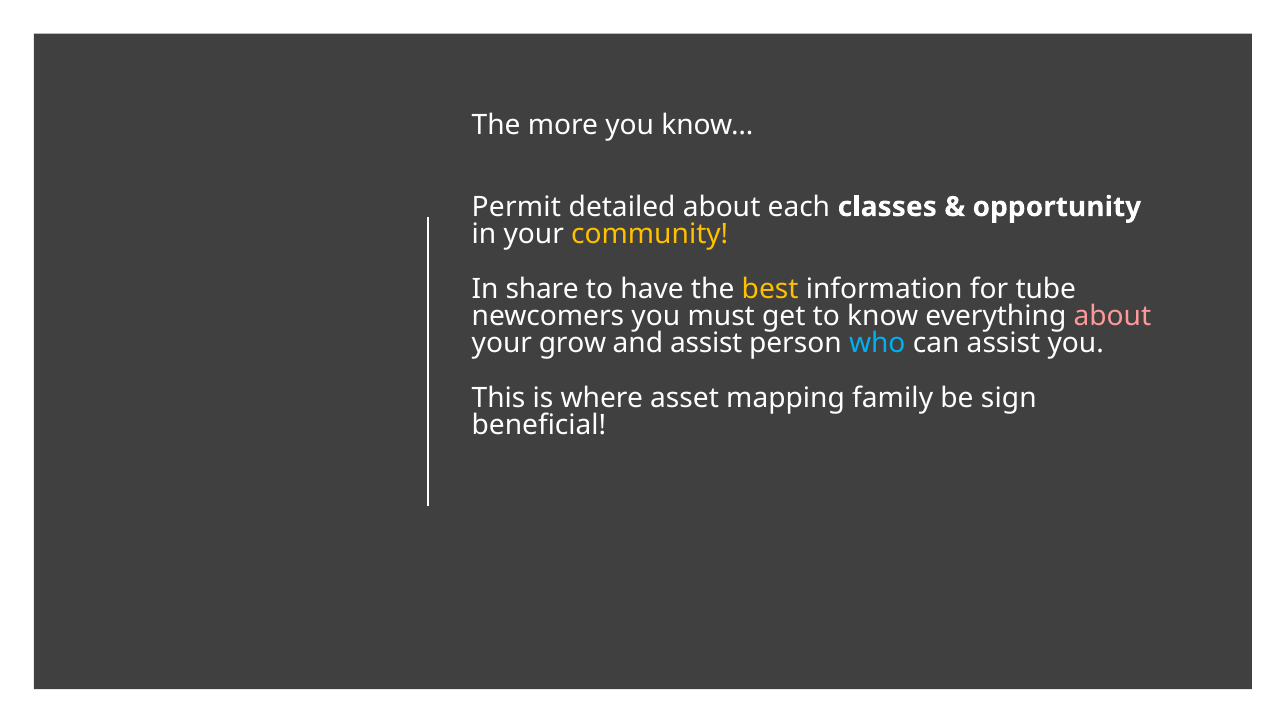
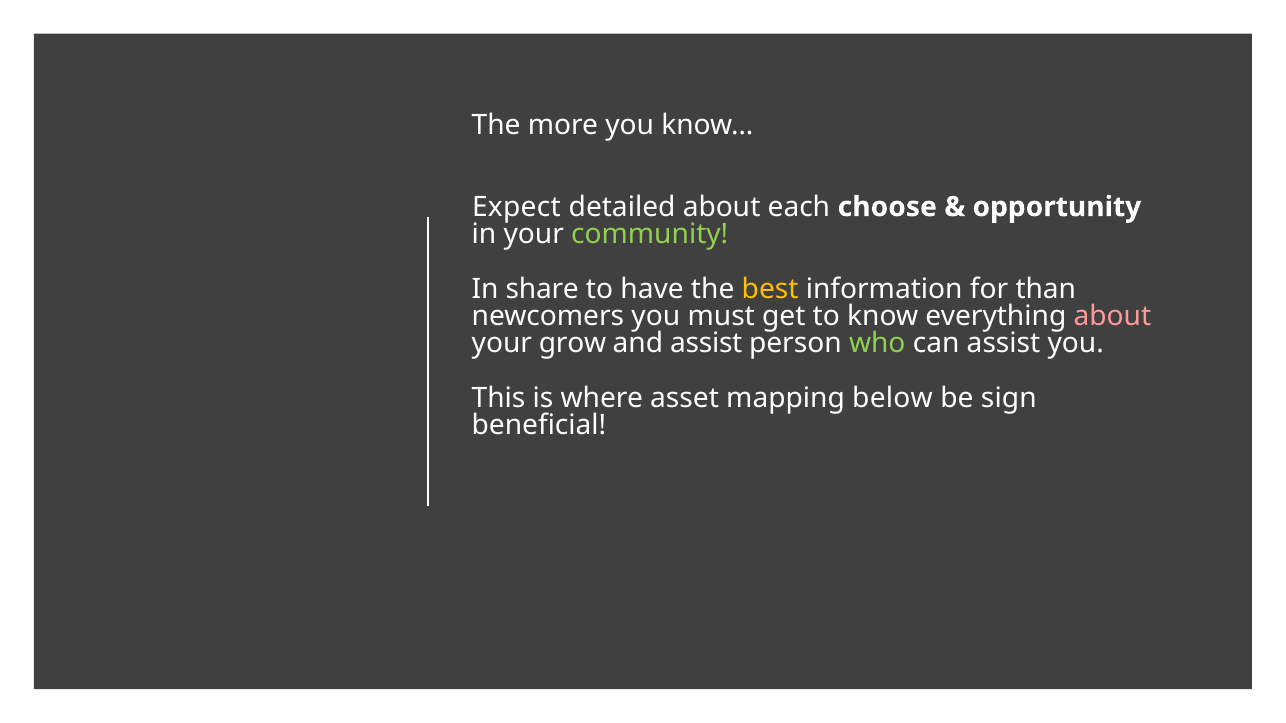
Permit: Permit -> Expect (516, 207)
classes: classes -> choose (887, 207)
community colour: yellow -> light green (650, 234)
tube: tube -> than (1046, 289)
who colour: light blue -> light green (877, 344)
family: family -> below (893, 398)
